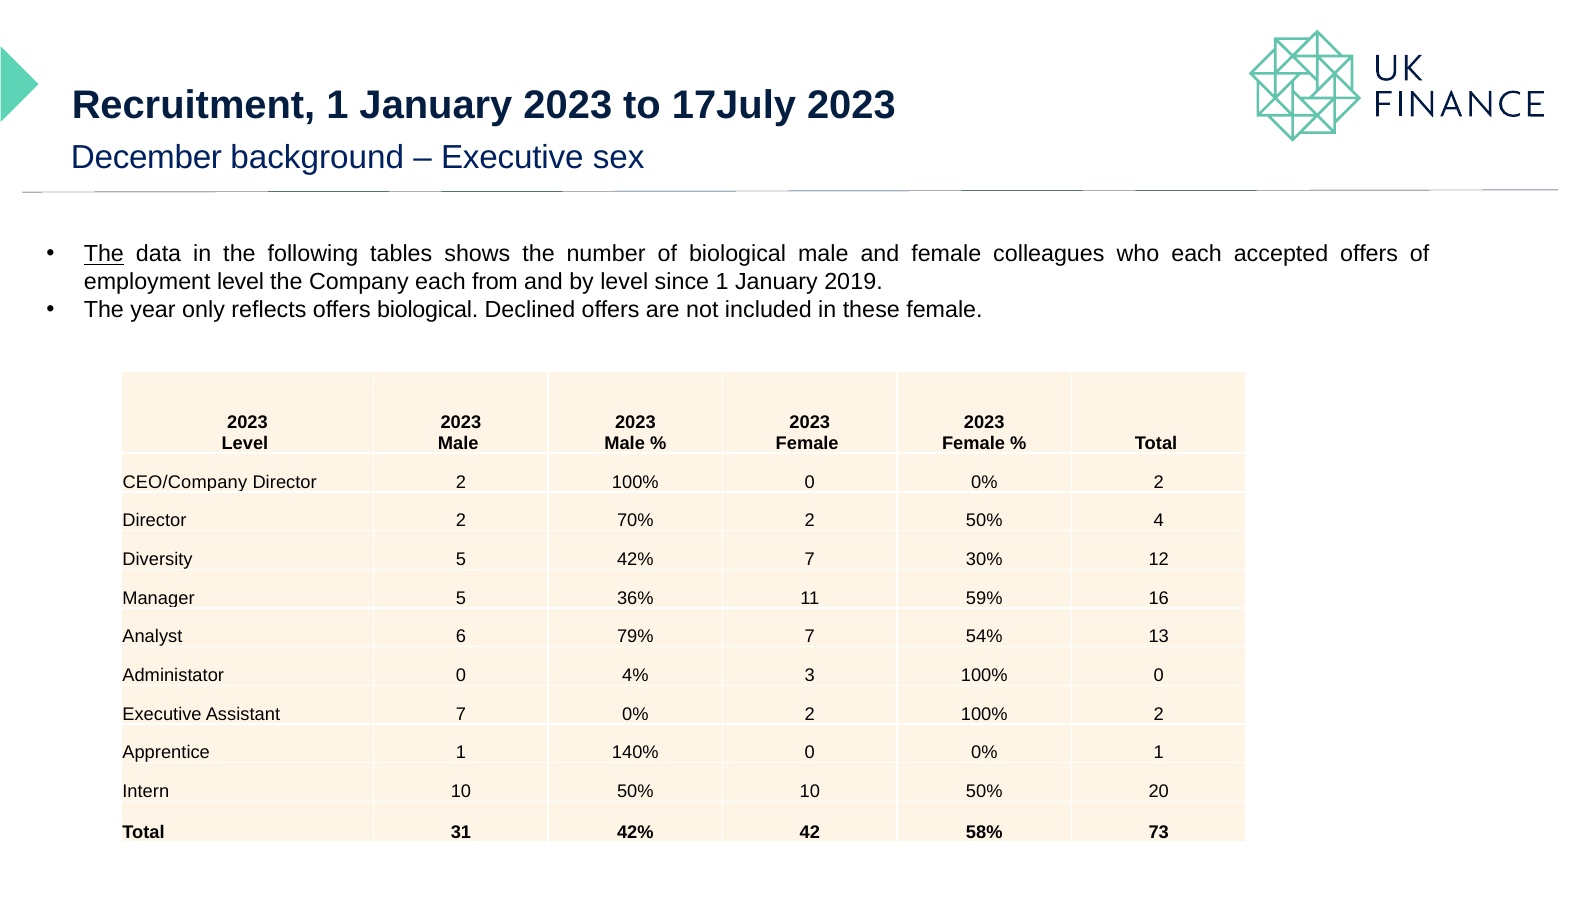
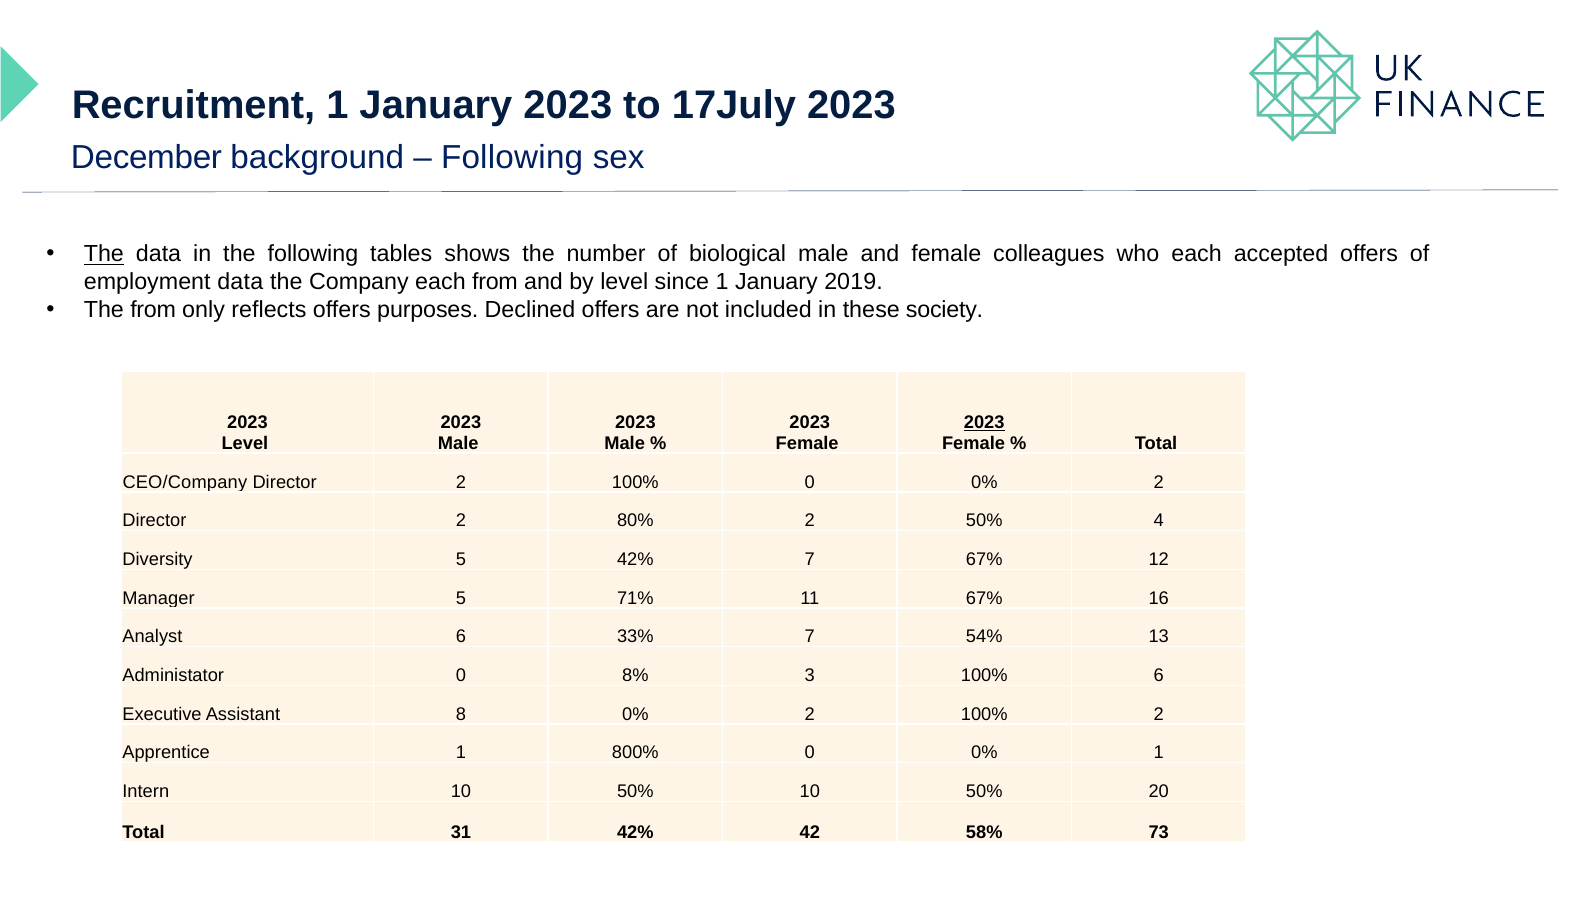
Executive: Executive -> Following (512, 157)
employment level: level -> data (240, 282)
The year: year -> from (153, 310)
offers biological: biological -> purposes (428, 310)
these female: female -> society (945, 310)
2023 underline: none -> present (984, 423)
70%: 70% -> 80% (635, 521)
7 30%: 30% -> 67% (984, 559)
36%: 36% -> 71% (635, 598)
11 59%: 59% -> 67% (984, 598)
79%: 79% -> 33% (635, 637)
4%: 4% -> 8% (635, 676)
3 100% 0: 0 -> 6 (1159, 676)
Assistant 7: 7 -> 8 (461, 714)
140%: 140% -> 800% (635, 753)
